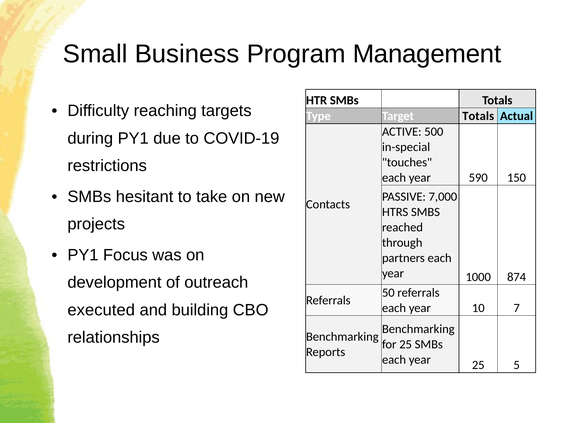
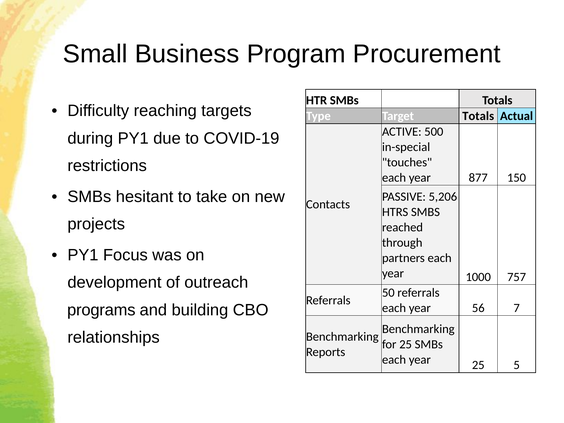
Management: Management -> Procurement (427, 54)
590: 590 -> 877 (478, 178)
7,000: 7,000 -> 5,206 (443, 197)
874: 874 -> 757 (517, 277)
executed: executed -> programs (101, 310)
10: 10 -> 56 (478, 308)
